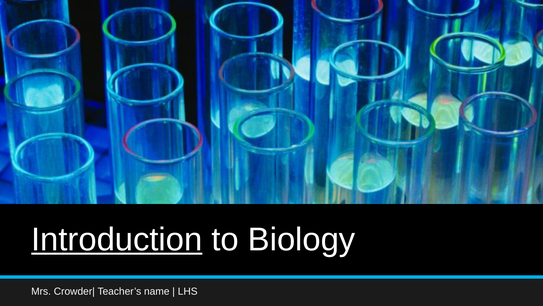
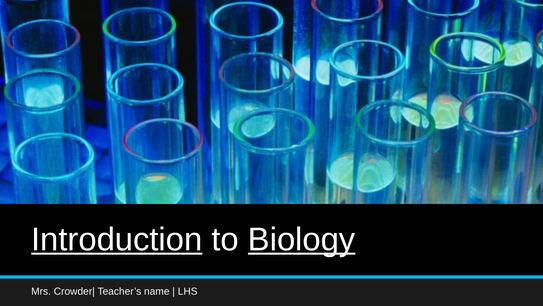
Biology underline: none -> present (302, 239)
